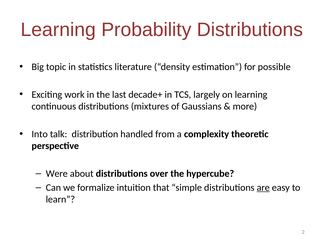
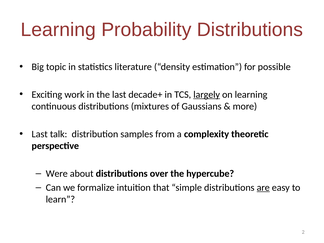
largely underline: none -> present (207, 95)
Into: Into -> Last (40, 134)
handled: handled -> samples (137, 134)
